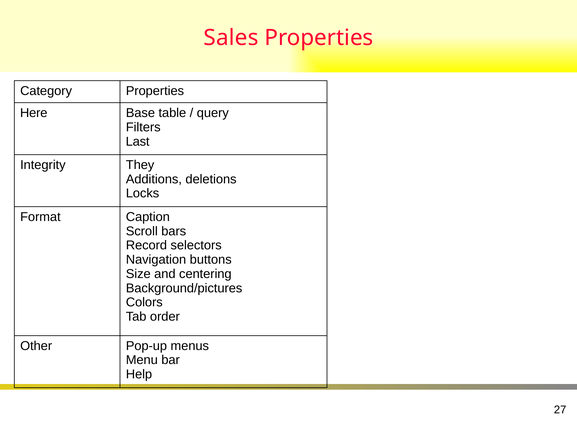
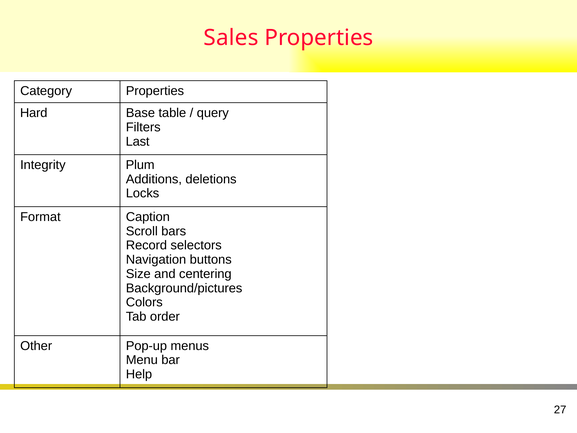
Here: Here -> Hard (34, 113)
They: They -> Plum (140, 165)
